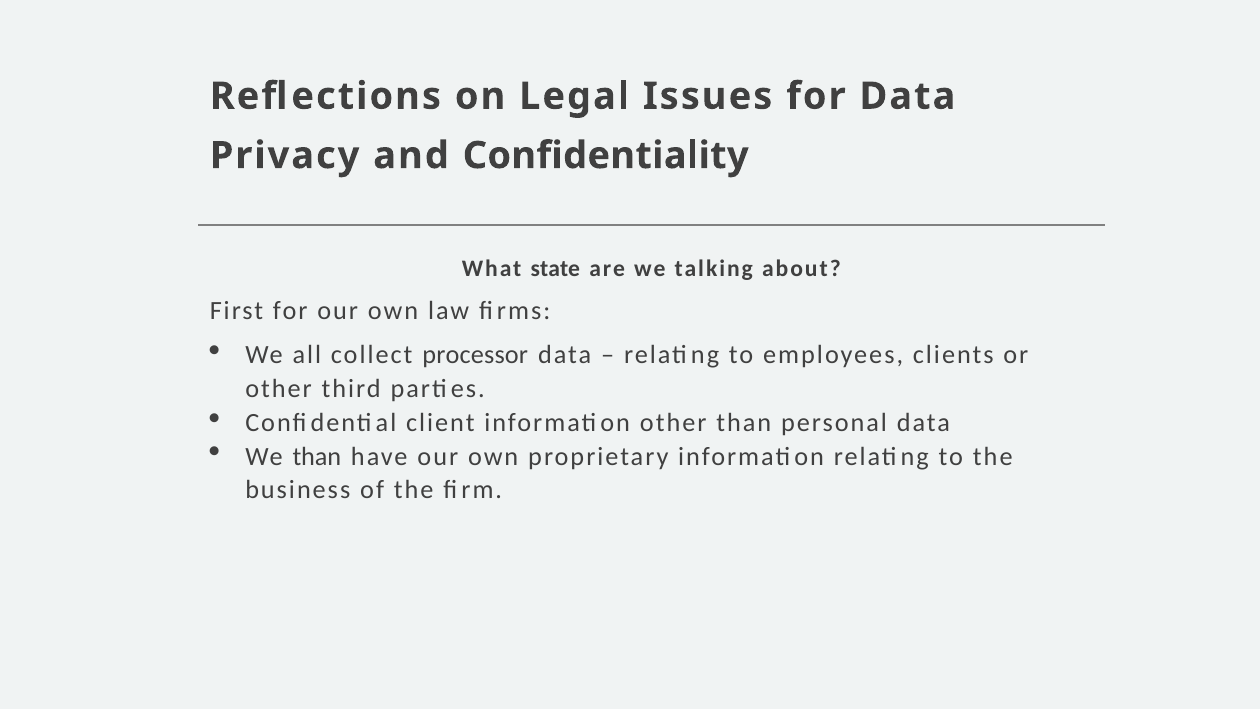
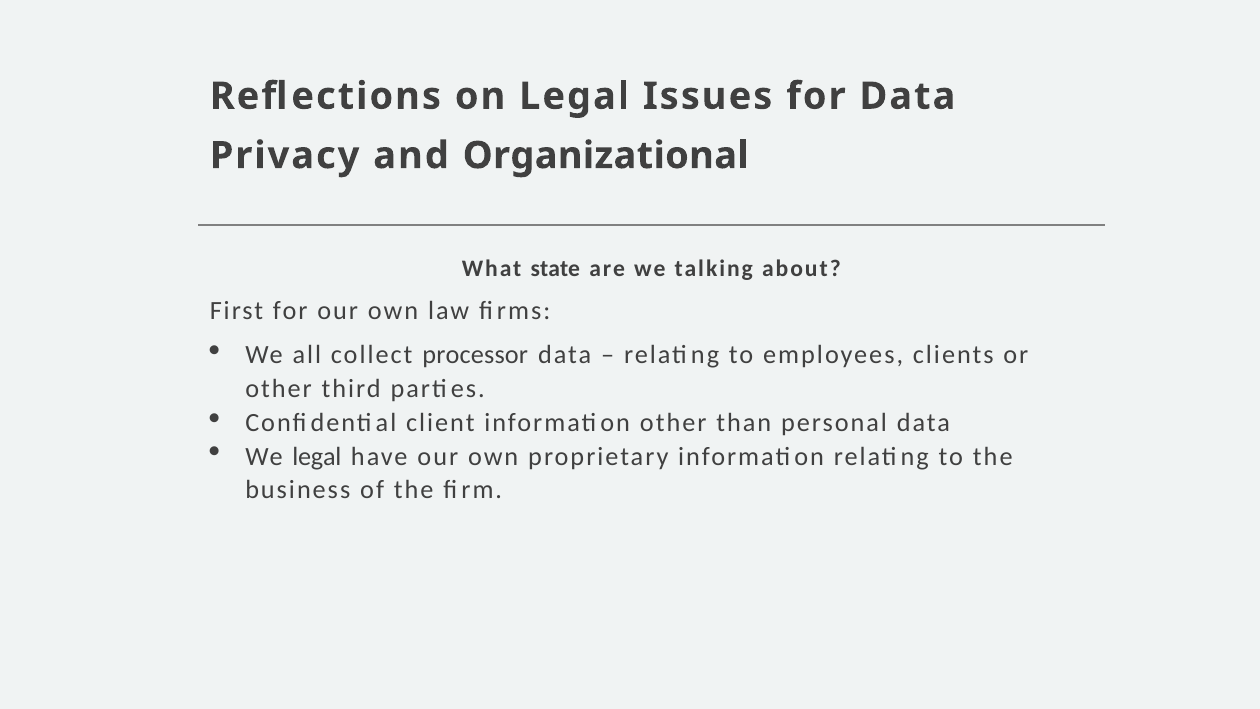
Confidentiality: Confidentiality -> Organizational (606, 156)
We than: than -> legal (317, 456)
